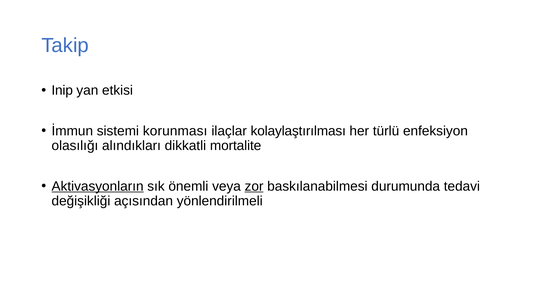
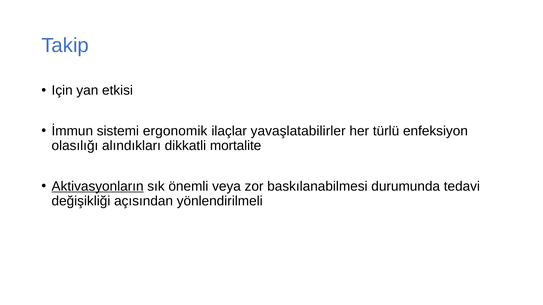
Inip: Inip -> Için (62, 91)
korunması: korunması -> ergonomik (175, 131)
kolaylaştırılması: kolaylaştırılması -> yavaşlatabilirler (298, 131)
zor underline: present -> none (254, 187)
